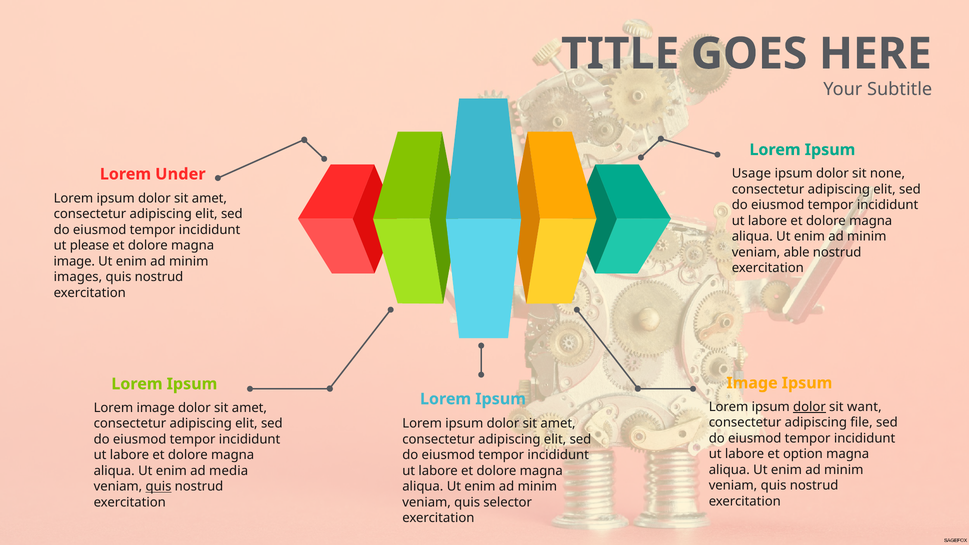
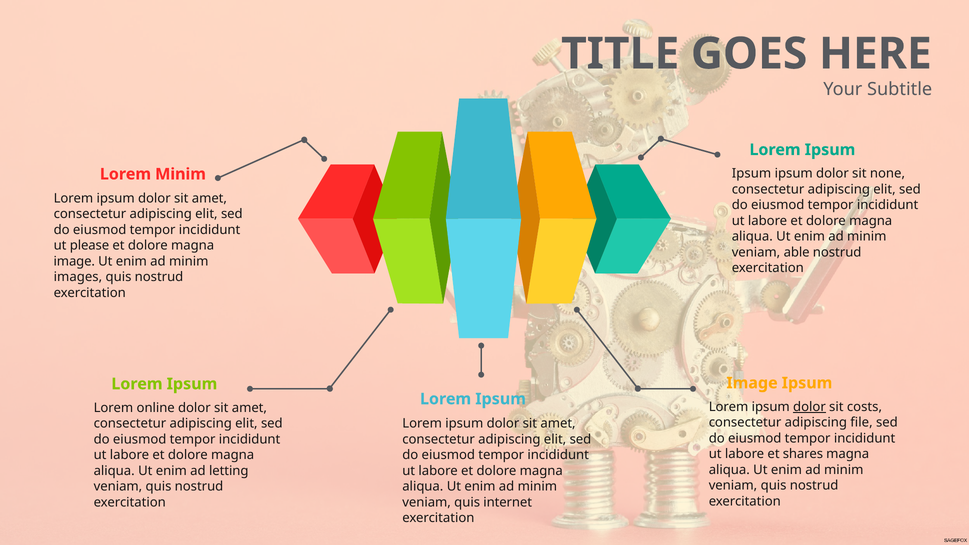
Usage: Usage -> Ipsum (752, 174)
Lorem Under: Under -> Minim (181, 174)
want: want -> costs (864, 407)
Lorem image: image -> online (156, 408)
option: option -> shares (803, 454)
media: media -> letting (229, 471)
quis underline: present -> none (159, 487)
selector: selector -> internet (508, 502)
